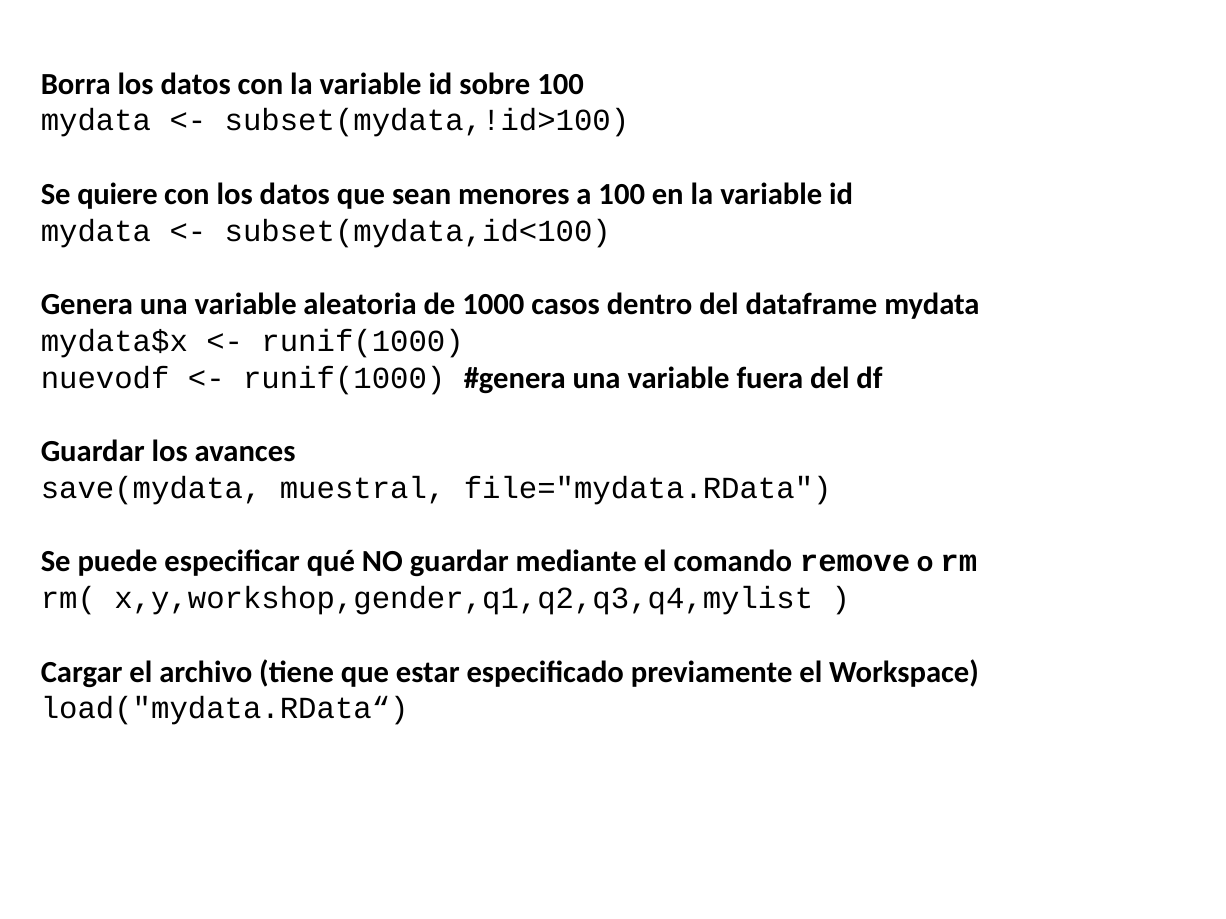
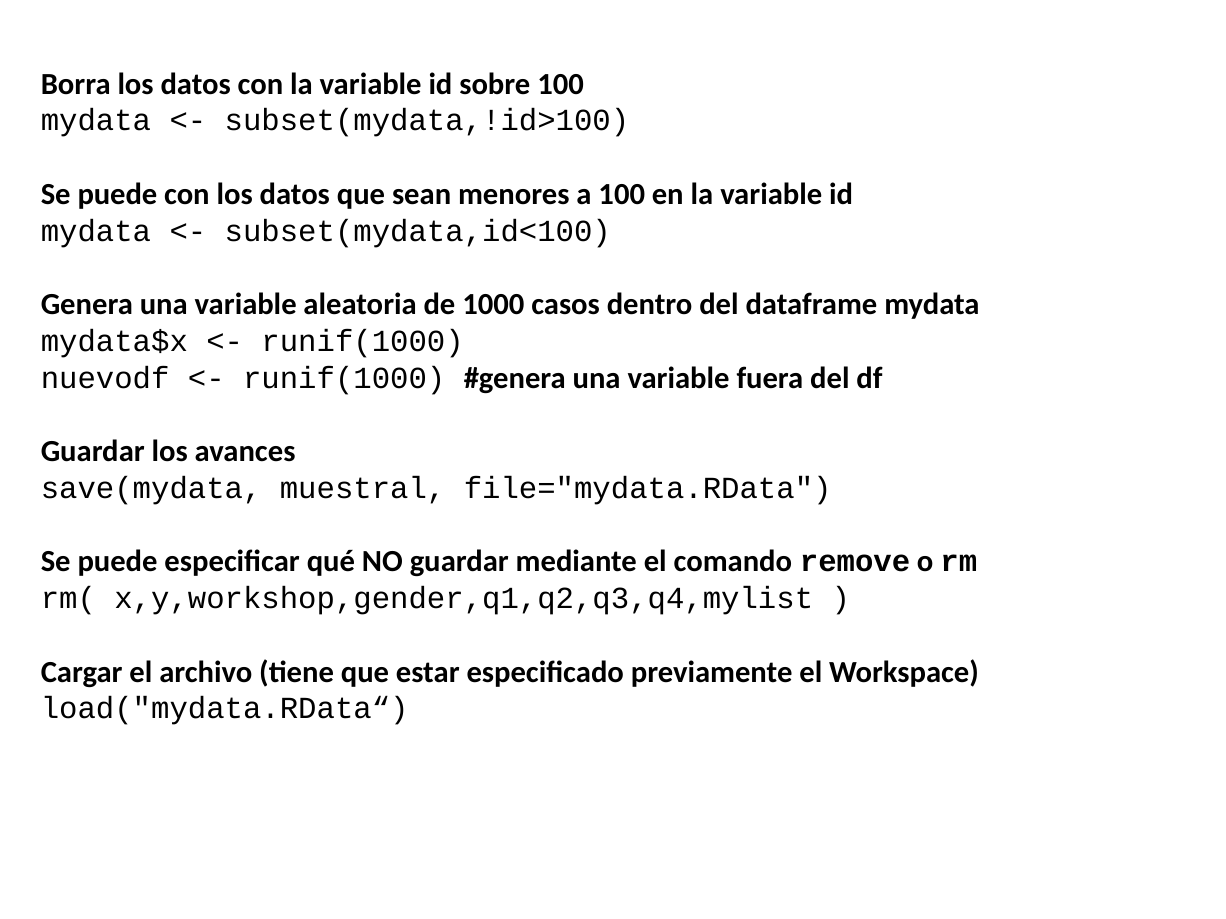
quiere: quiere -> puede (117, 194)
